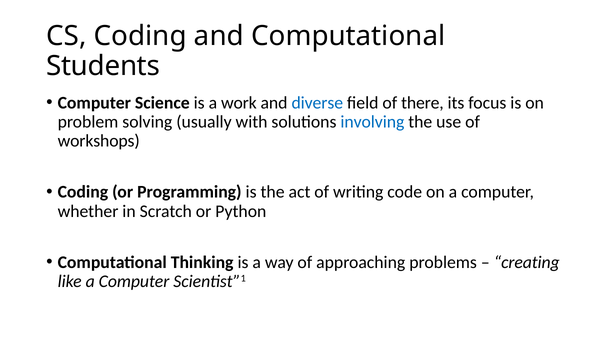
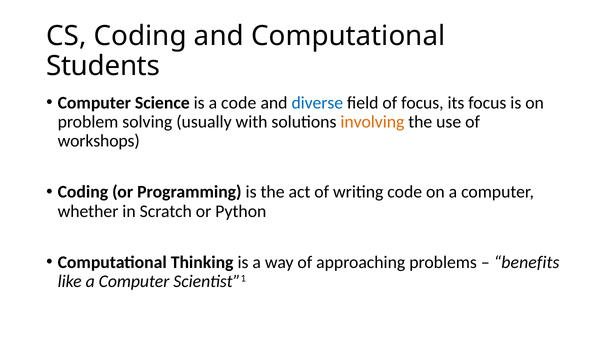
a work: work -> code (239, 103)
of there: there -> focus (422, 103)
involving colour: blue -> orange (372, 122)
creating: creating -> benefits (527, 262)
